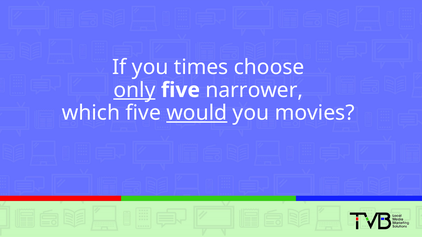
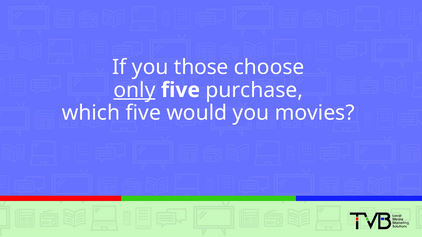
times: times -> those (201, 67)
narrower: narrower -> purchase (254, 90)
would underline: present -> none (197, 113)
